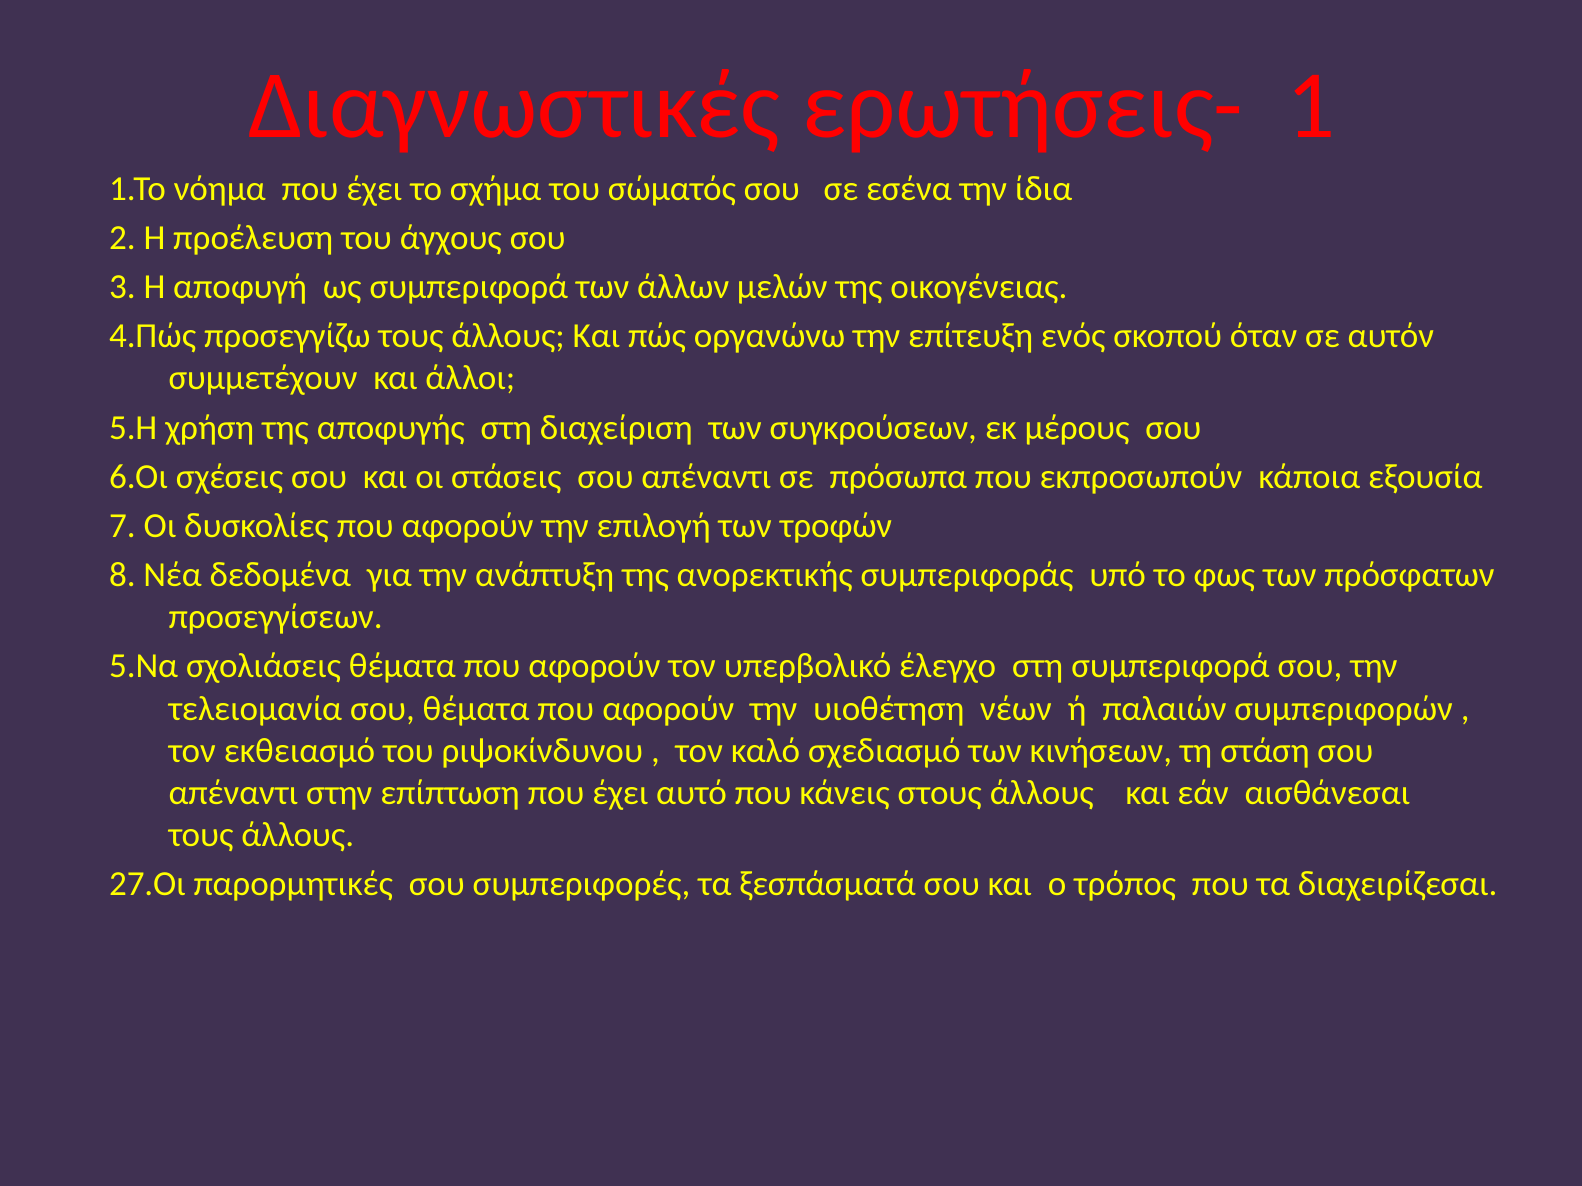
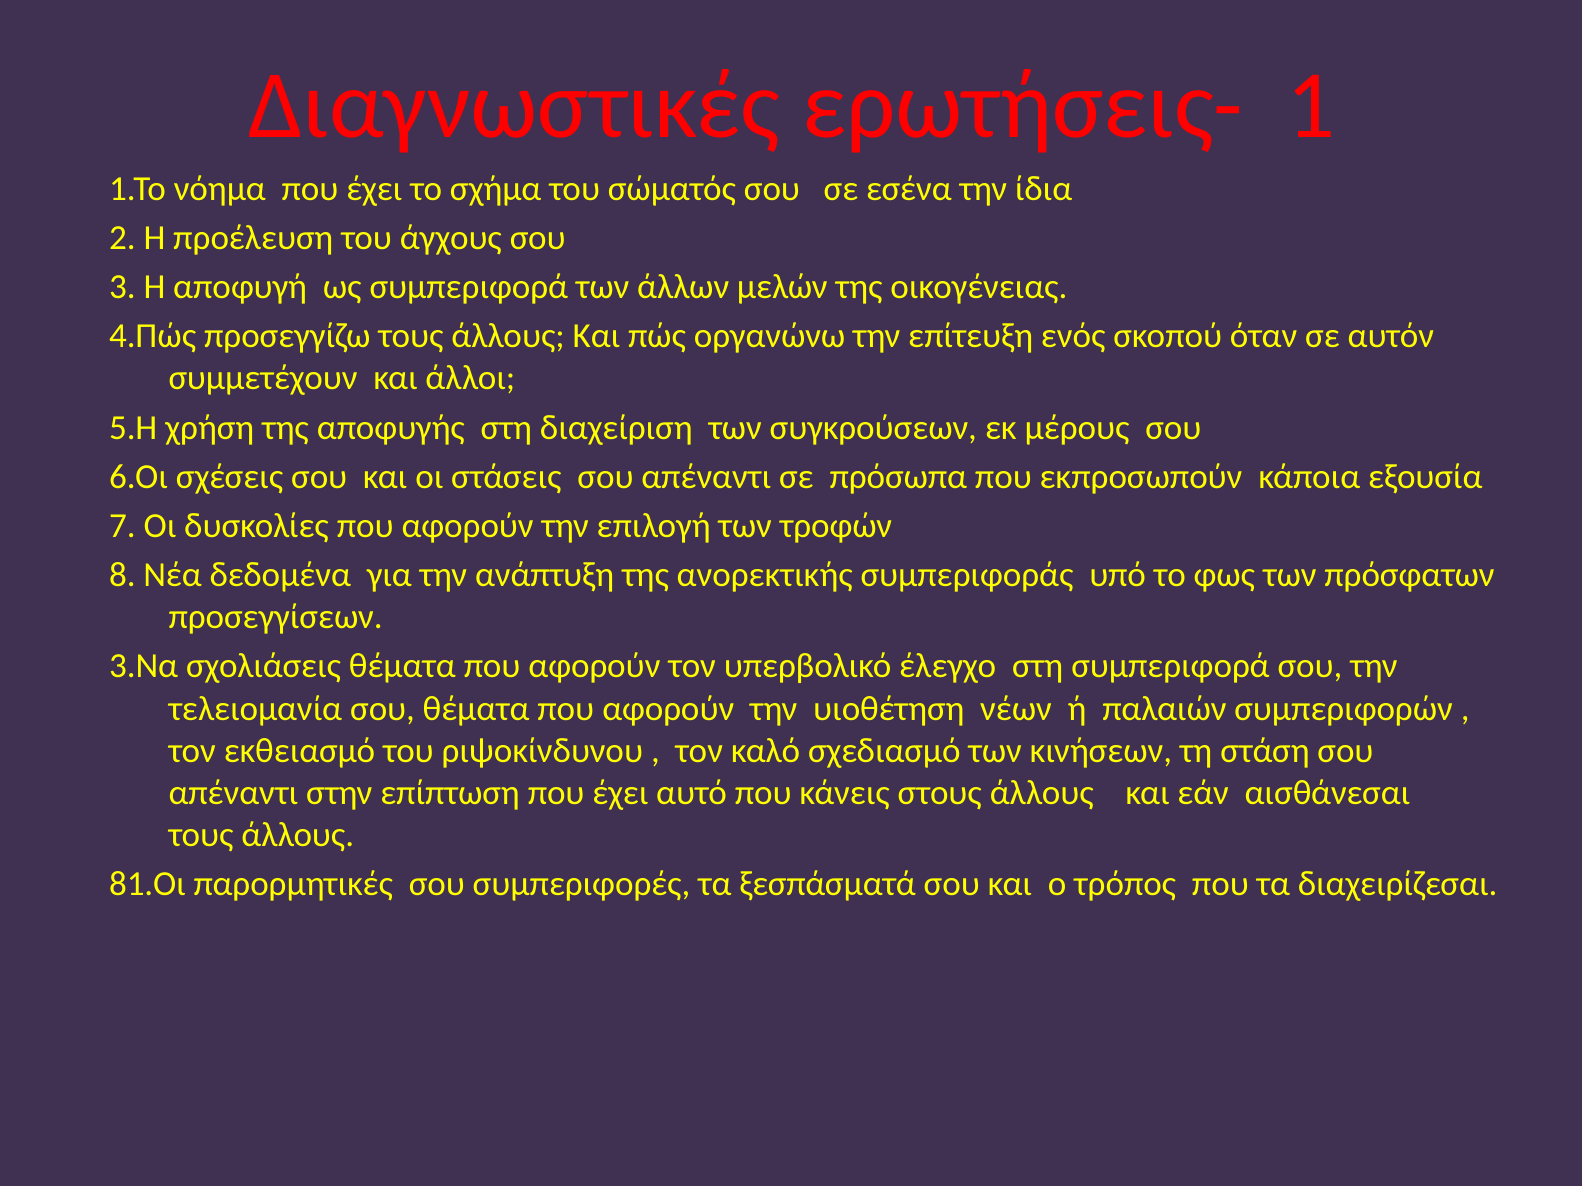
5.Να: 5.Να -> 3.Να (144, 667)
27.Οι: 27.Οι -> 81.Οι (148, 884)
